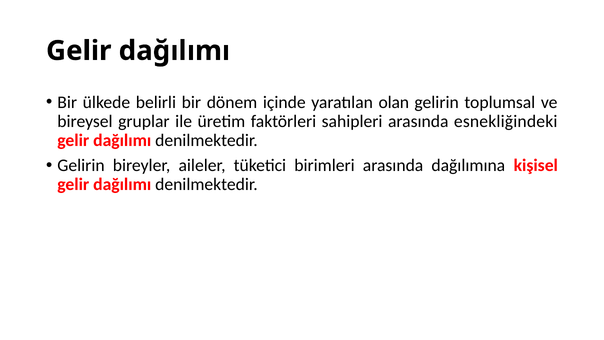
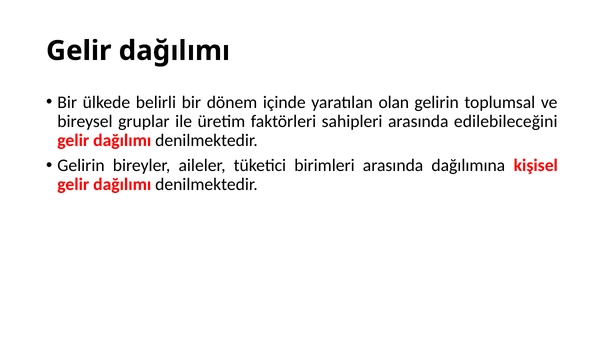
esnekliğindeki: esnekliğindeki -> edilebileceğini (506, 121)
